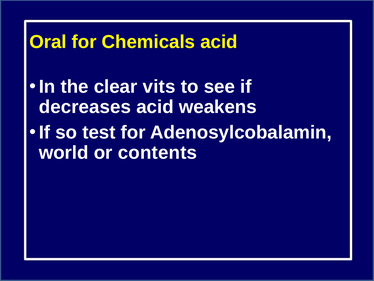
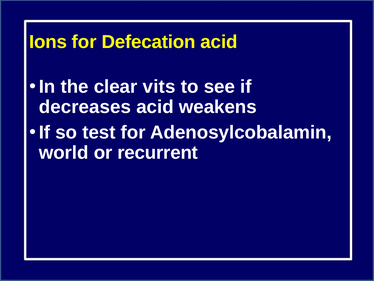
Oral: Oral -> Ions (48, 42)
Chemicals: Chemicals -> Defecation (149, 42)
contents: contents -> recurrent (158, 152)
